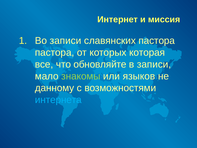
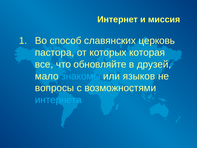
Во записи: записи -> способ (66, 41)
славянских пастора: пастора -> церковь (157, 41)
в записи: записи -> друзей (154, 64)
знакомы colour: light green -> light blue (81, 76)
данному: данному -> вопросы (55, 88)
